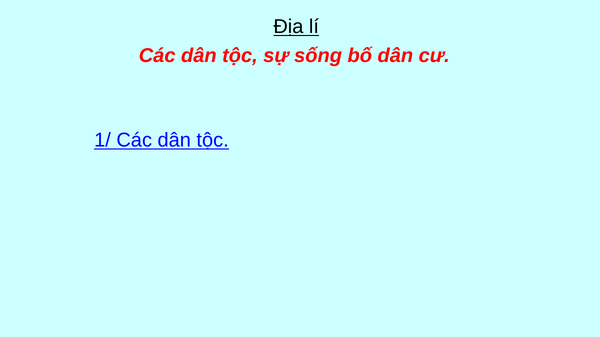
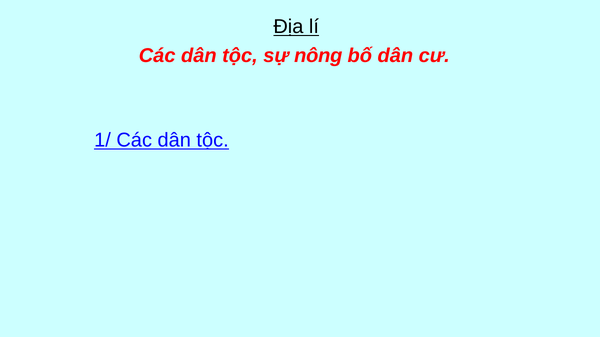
sống: sống -> nông (318, 56)
